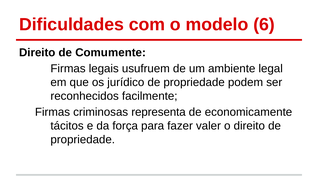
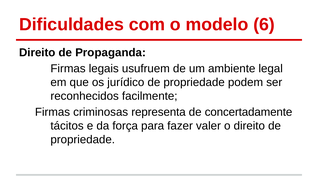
Comumente: Comumente -> Propaganda (111, 53)
economicamente: economicamente -> concertadamente (249, 112)
